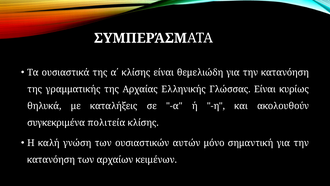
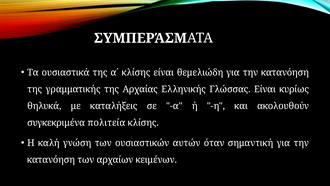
μόνο: μόνο -> όταν (214, 143)
